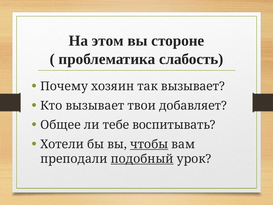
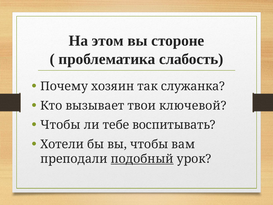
так вызывает: вызывает -> служанка (193, 86)
добавляет: добавляет -> ключевой (193, 106)
Общее: Общее -> Чтобы (60, 125)
чтобы underline: present -> none (149, 144)
